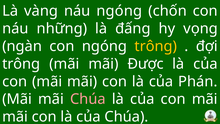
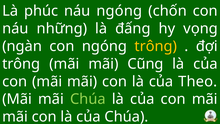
vàng: vàng -> phúc (41, 11)
Được: Được -> Cũng (145, 64)
Phán: Phán -> Theo (198, 81)
Chúa colour: pink -> light green (88, 99)
